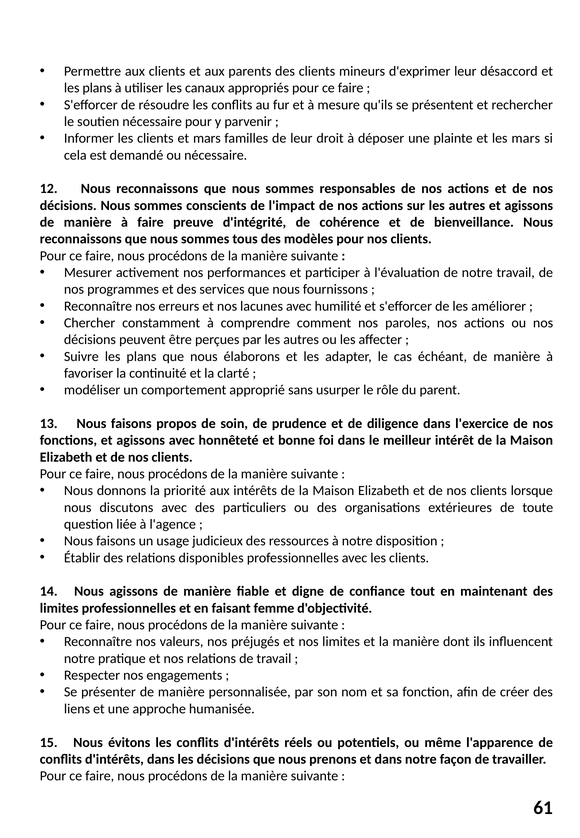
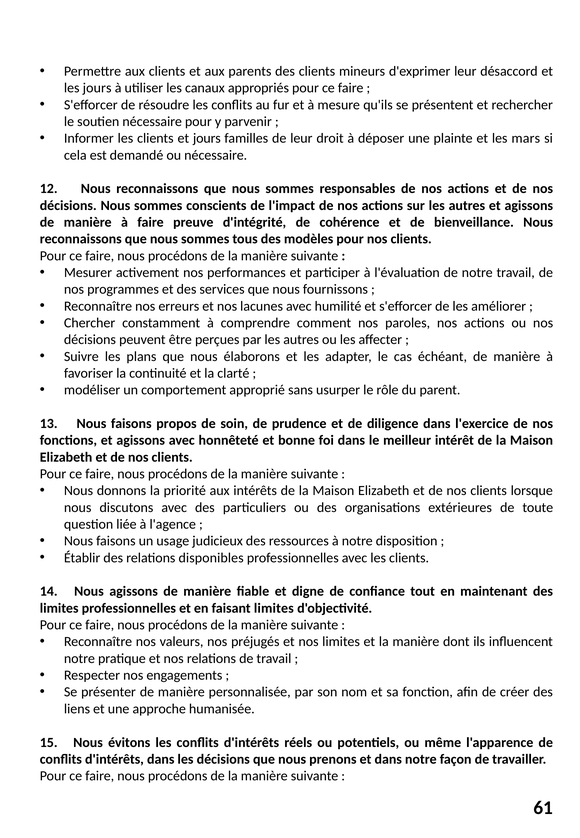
plans: plans -> jours (97, 88)
et mars: mars -> jours (207, 138)
faisant femme: femme -> limites (274, 608)
